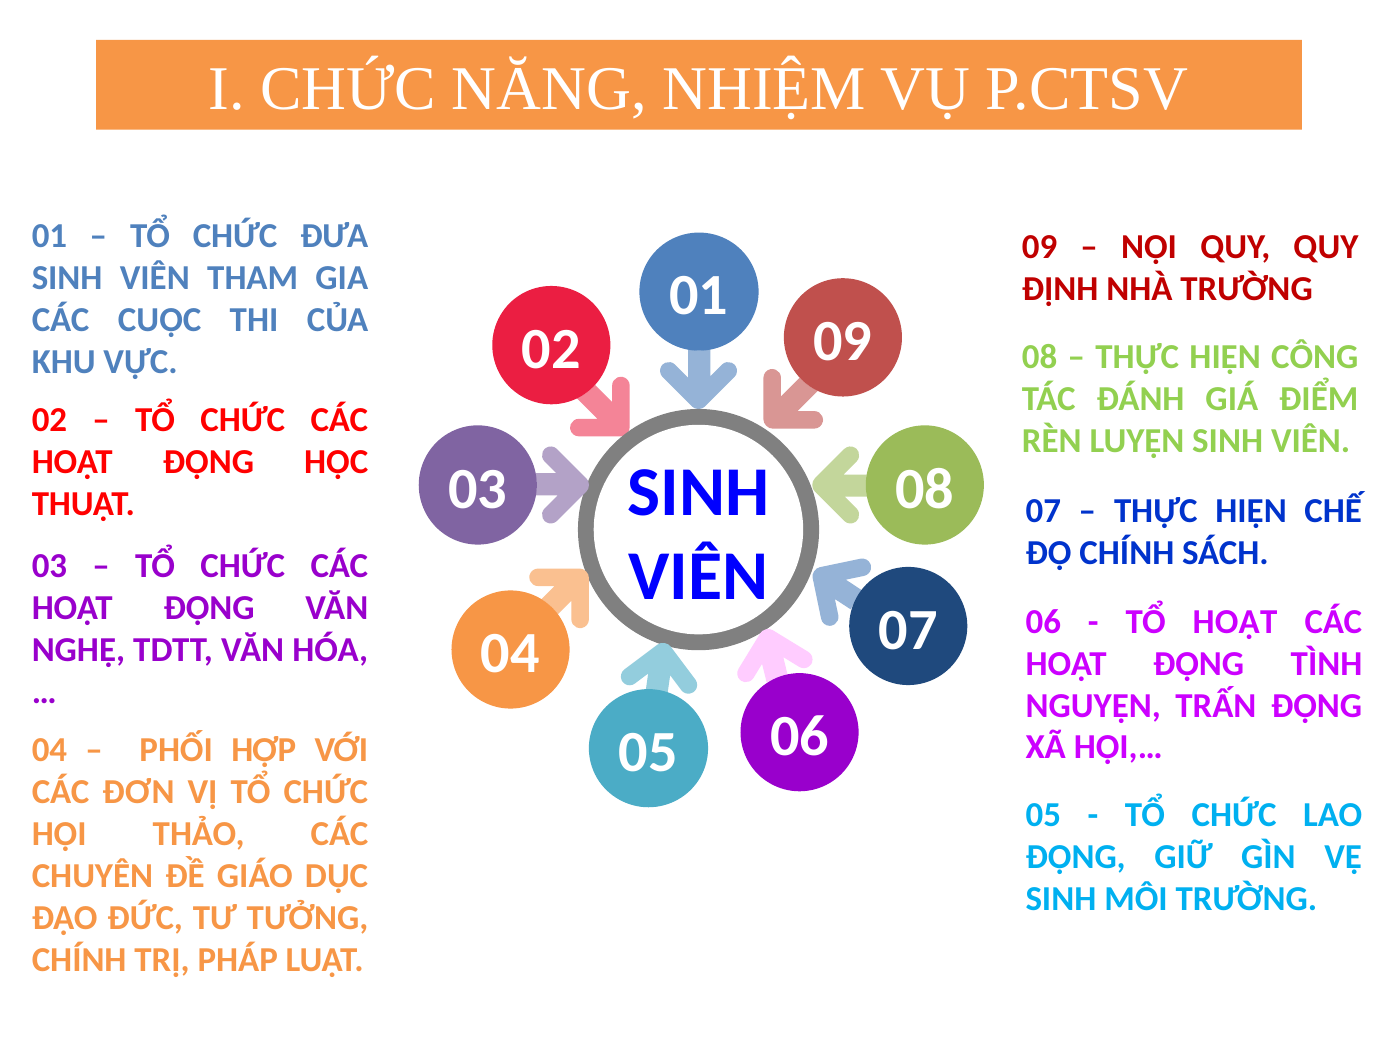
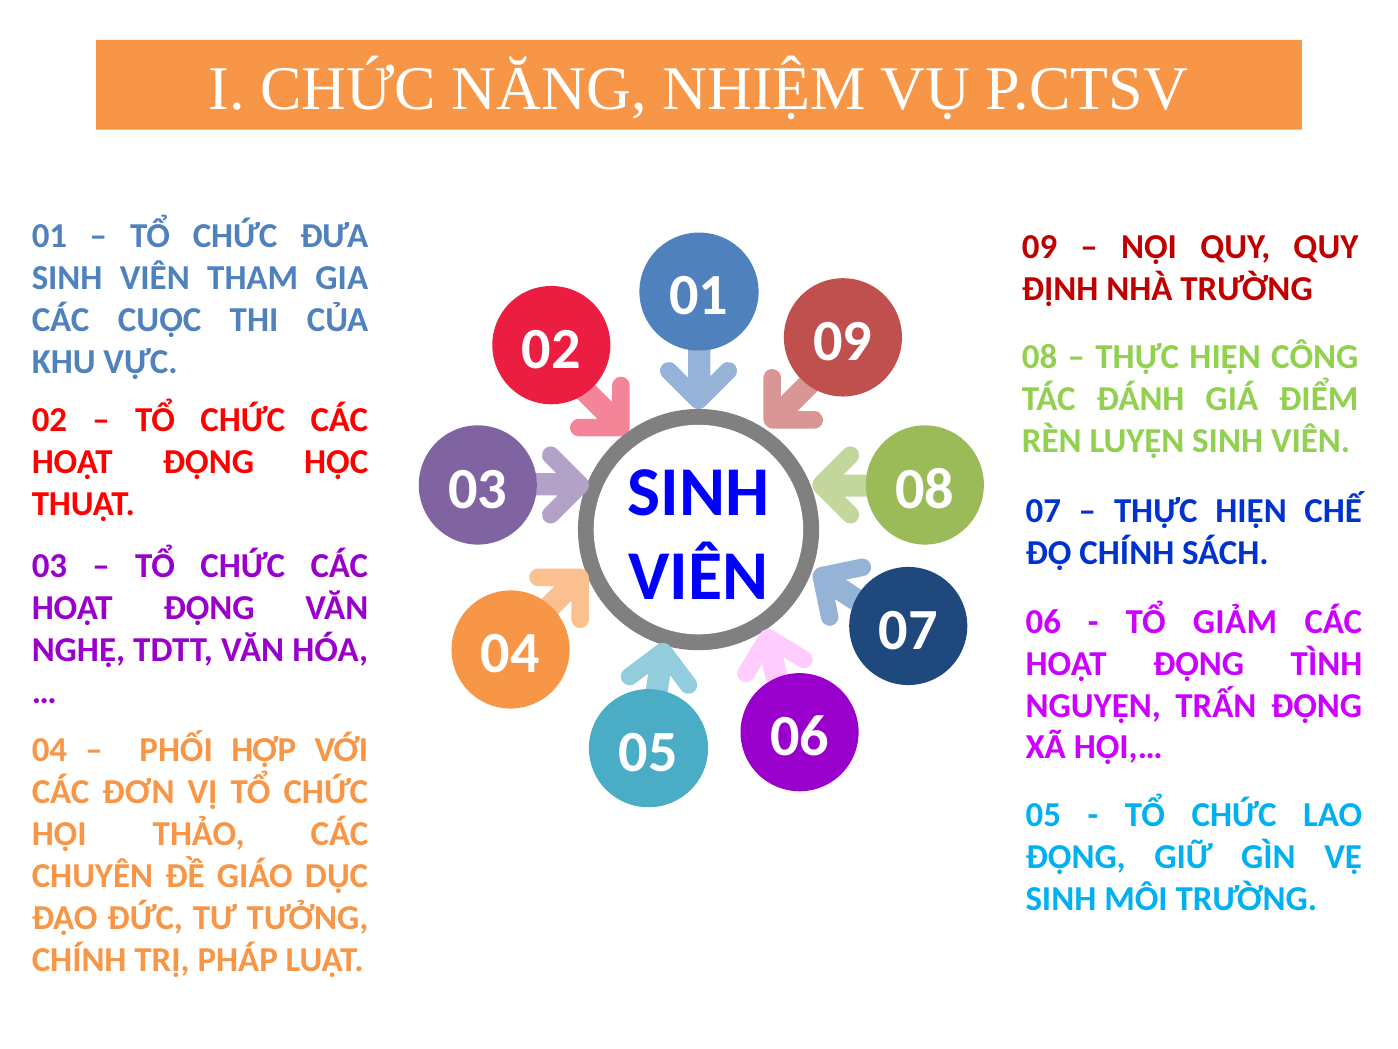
TỔ HOẠT: HOẠT -> GIẢM (1235, 621)
